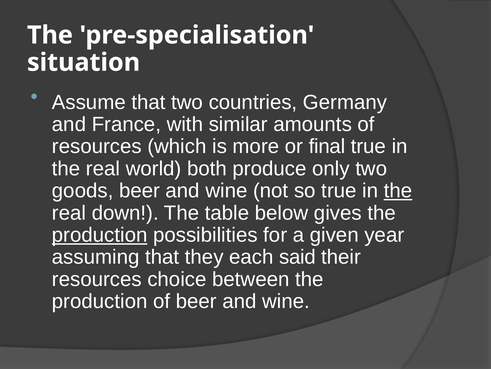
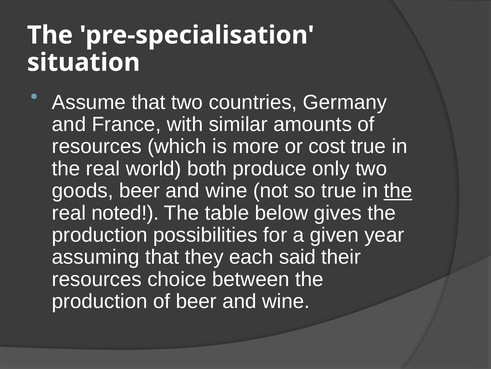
final: final -> cost (327, 146)
down: down -> noted (125, 213)
production underline: present -> none (100, 235)
